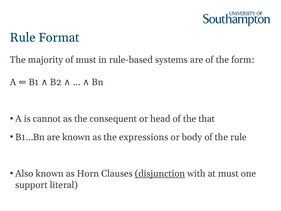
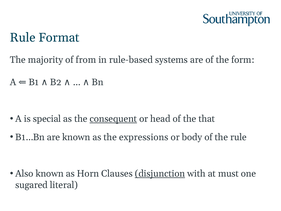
of must: must -> from (86, 60)
cannot: cannot -> special (47, 119)
consequent underline: none -> present (113, 119)
support: support -> sugared (32, 185)
